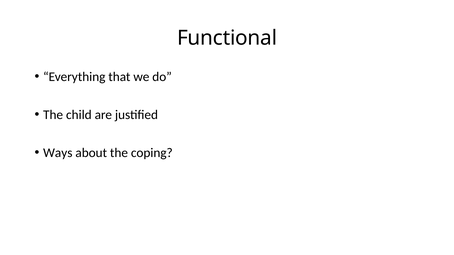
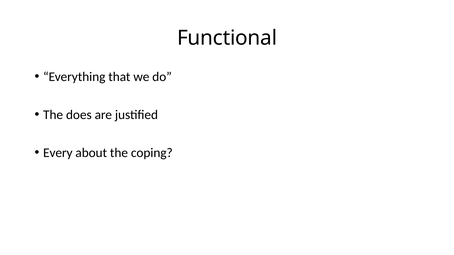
child: child -> does (79, 115)
Ways: Ways -> Every (58, 153)
